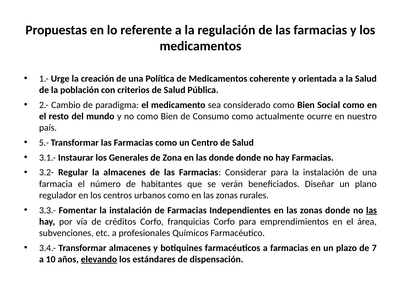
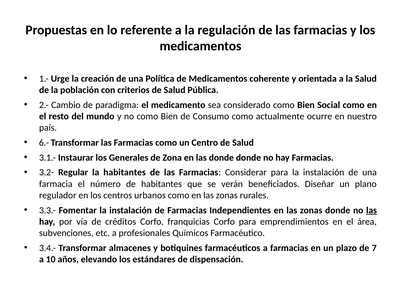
5.-: 5.- -> 6.- (44, 142)
la almacenes: almacenes -> habitantes (125, 172)
elevando underline: present -> none (99, 259)
